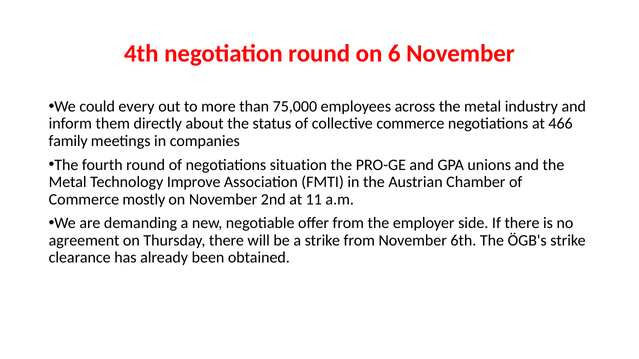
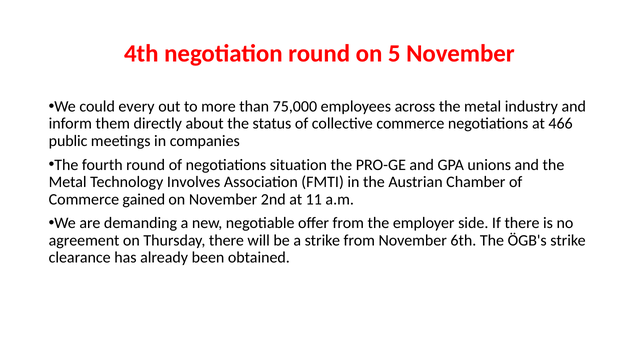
6: 6 -> 5 (394, 54)
family: family -> public (68, 141)
Improve: Improve -> Involves (194, 182)
mostly: mostly -> gained (144, 199)
